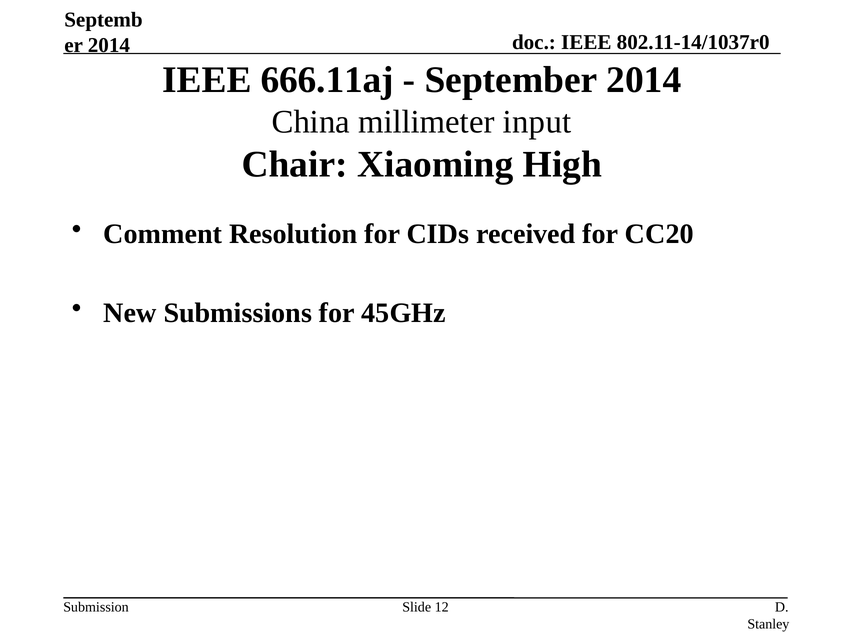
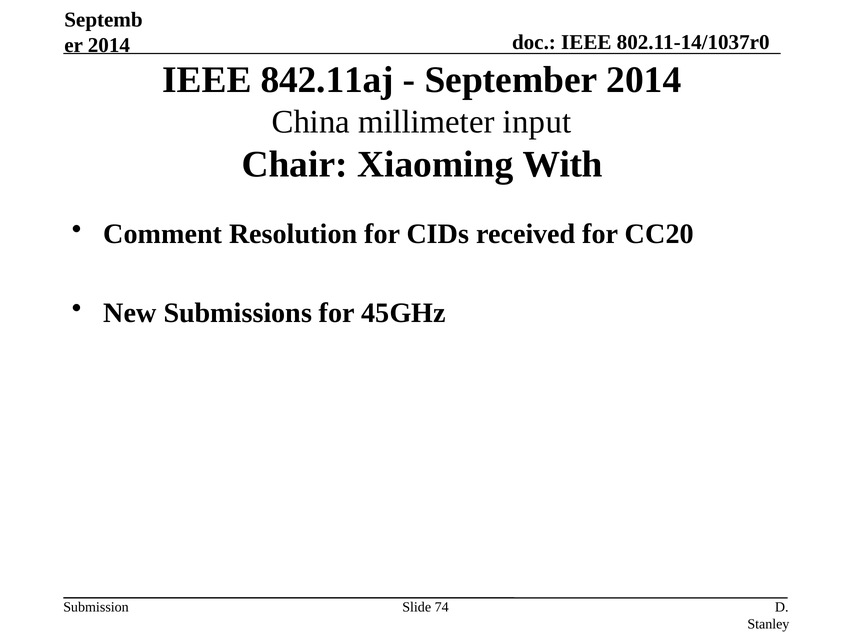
666.11aj: 666.11aj -> 842.11aj (327, 80)
High: High -> With (563, 164)
12: 12 -> 74 (442, 607)
